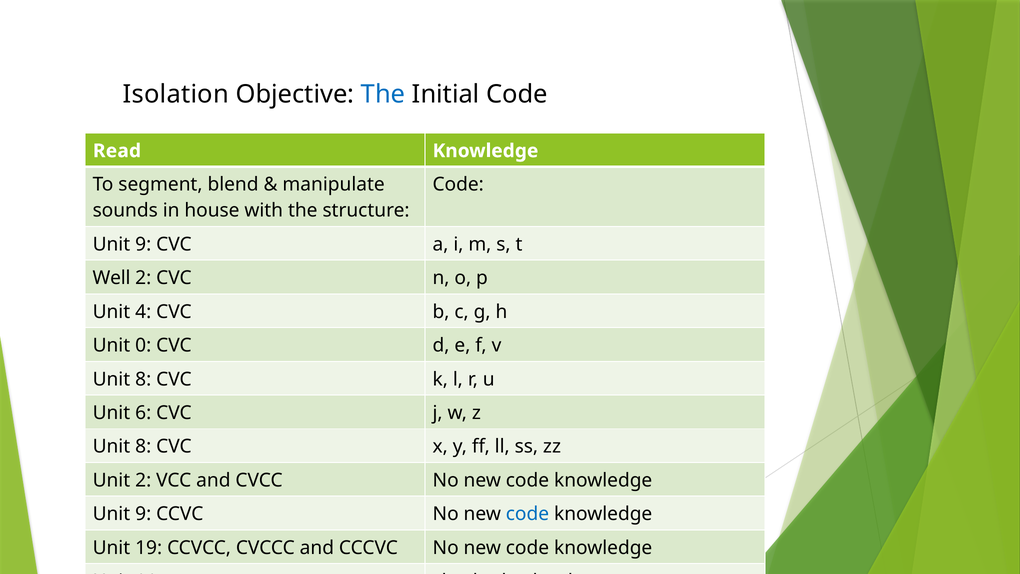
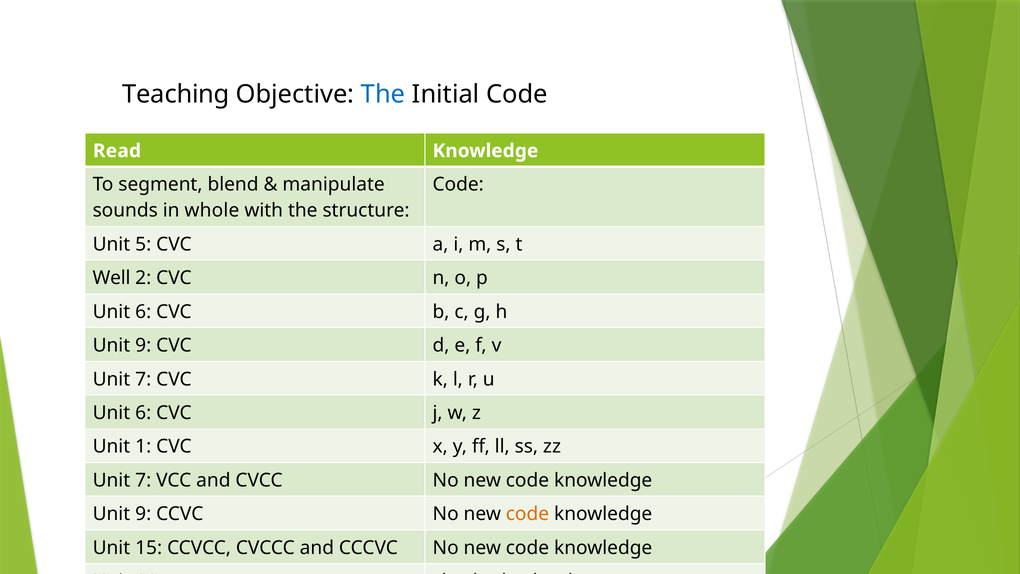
Isolation: Isolation -> Teaching (176, 94)
house: house -> whole (212, 211)
9: 9 -> 5 (143, 244)
4: 4 -> 6 (143, 312)
0: 0 -> 9 (143, 345)
8: 8 -> 7 (143, 379)
8: 8 -> 1 (143, 446)
2: 2 -> 7 (143, 480)
code colour: blue -> orange (527, 514)
19: 19 -> 15 (149, 548)
